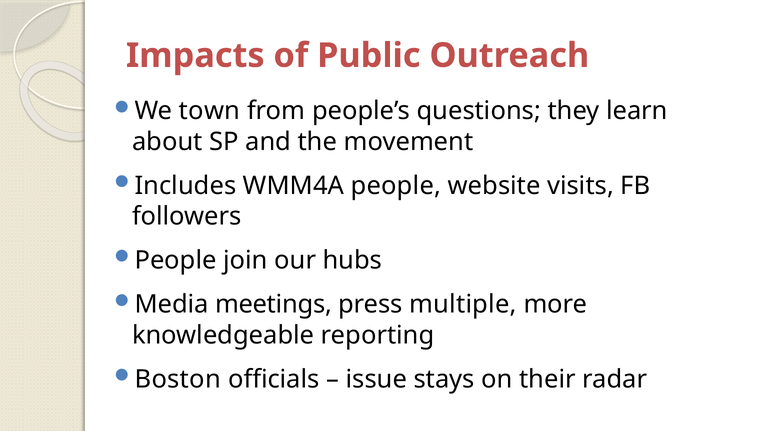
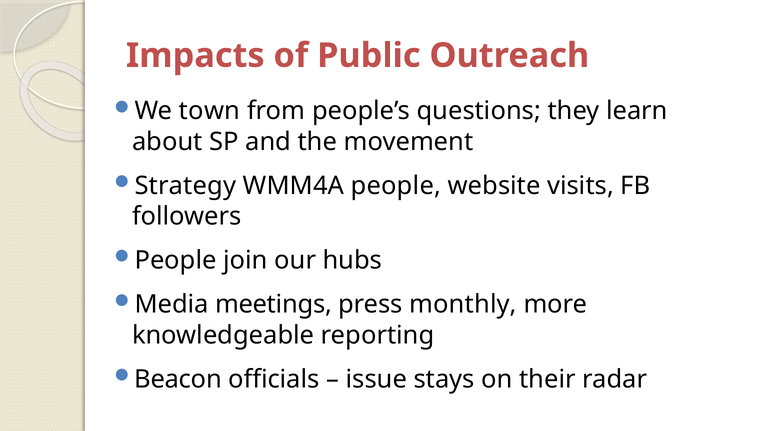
Includes: Includes -> Strategy (185, 186)
multiple: multiple -> monthly (463, 304)
Boston: Boston -> Beacon (178, 379)
